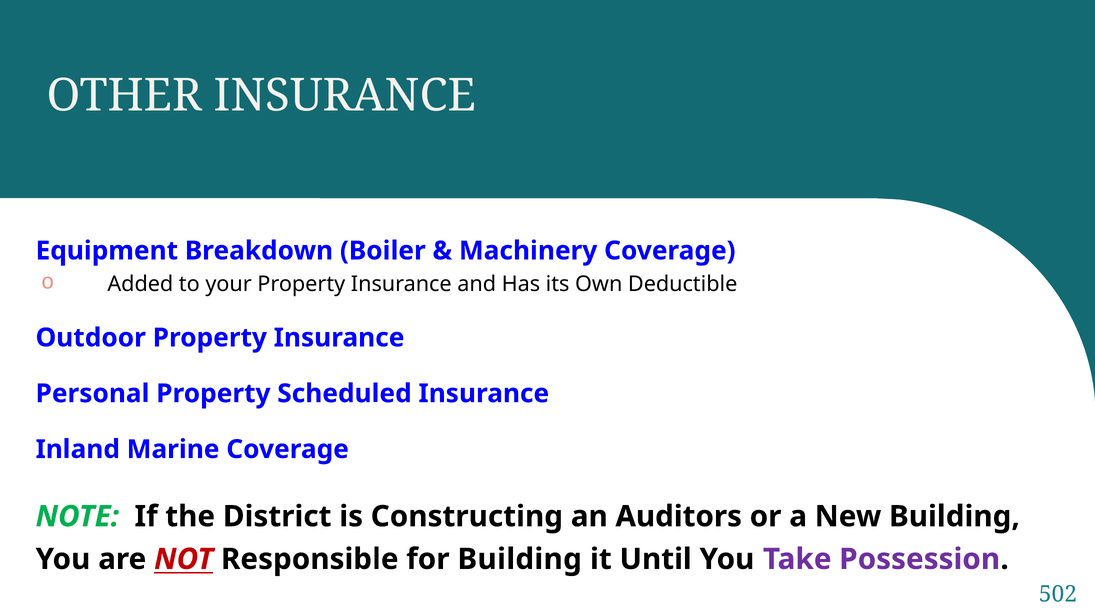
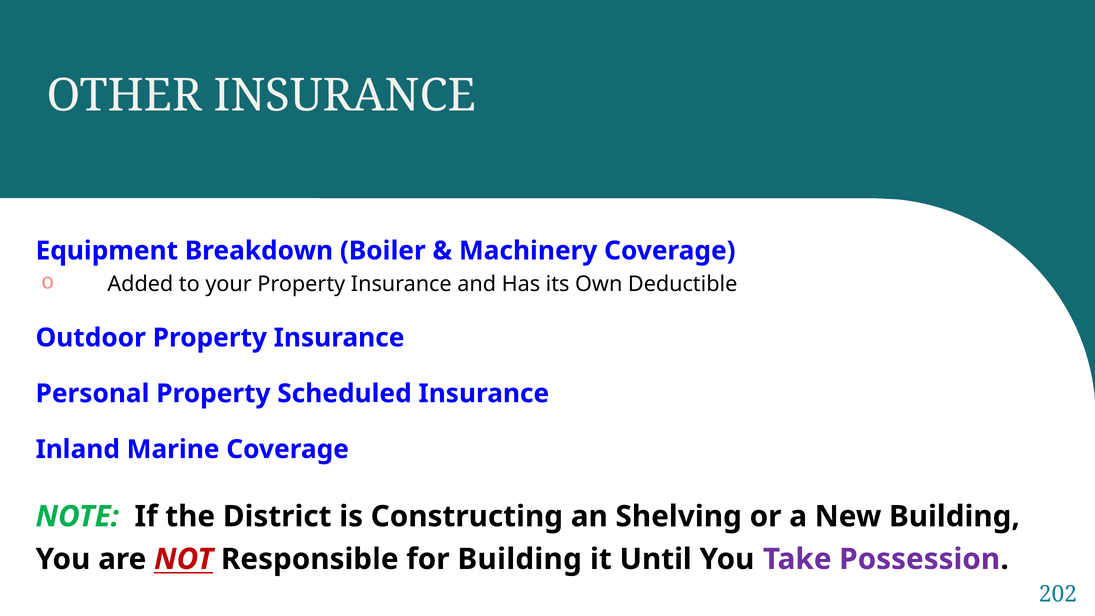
Auditors: Auditors -> Shelving (679, 516)
502: 502 -> 202 (1058, 594)
